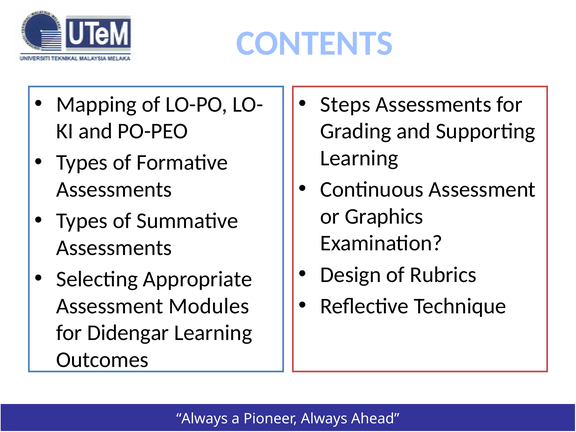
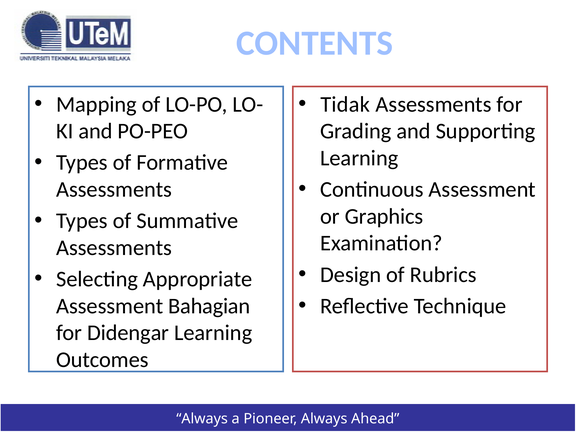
Steps: Steps -> Tidak (345, 104)
Modules: Modules -> Bahagian (209, 306)
